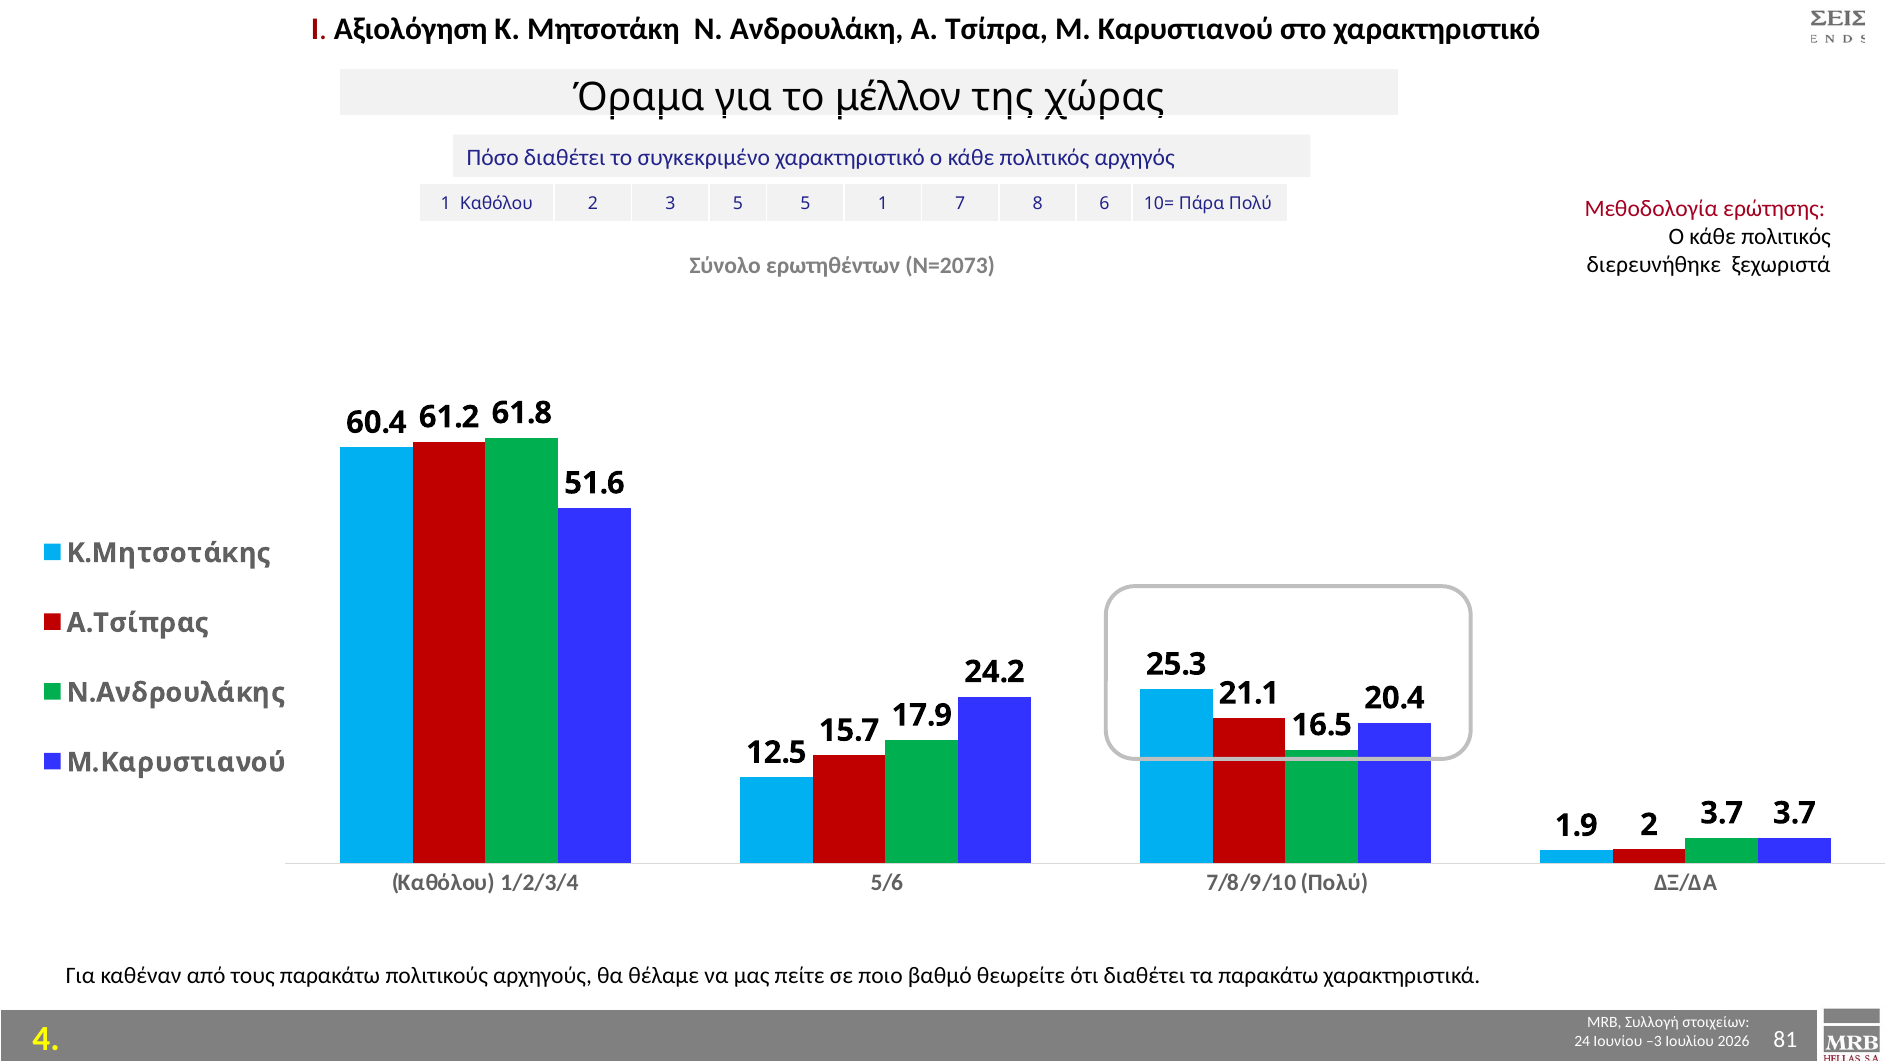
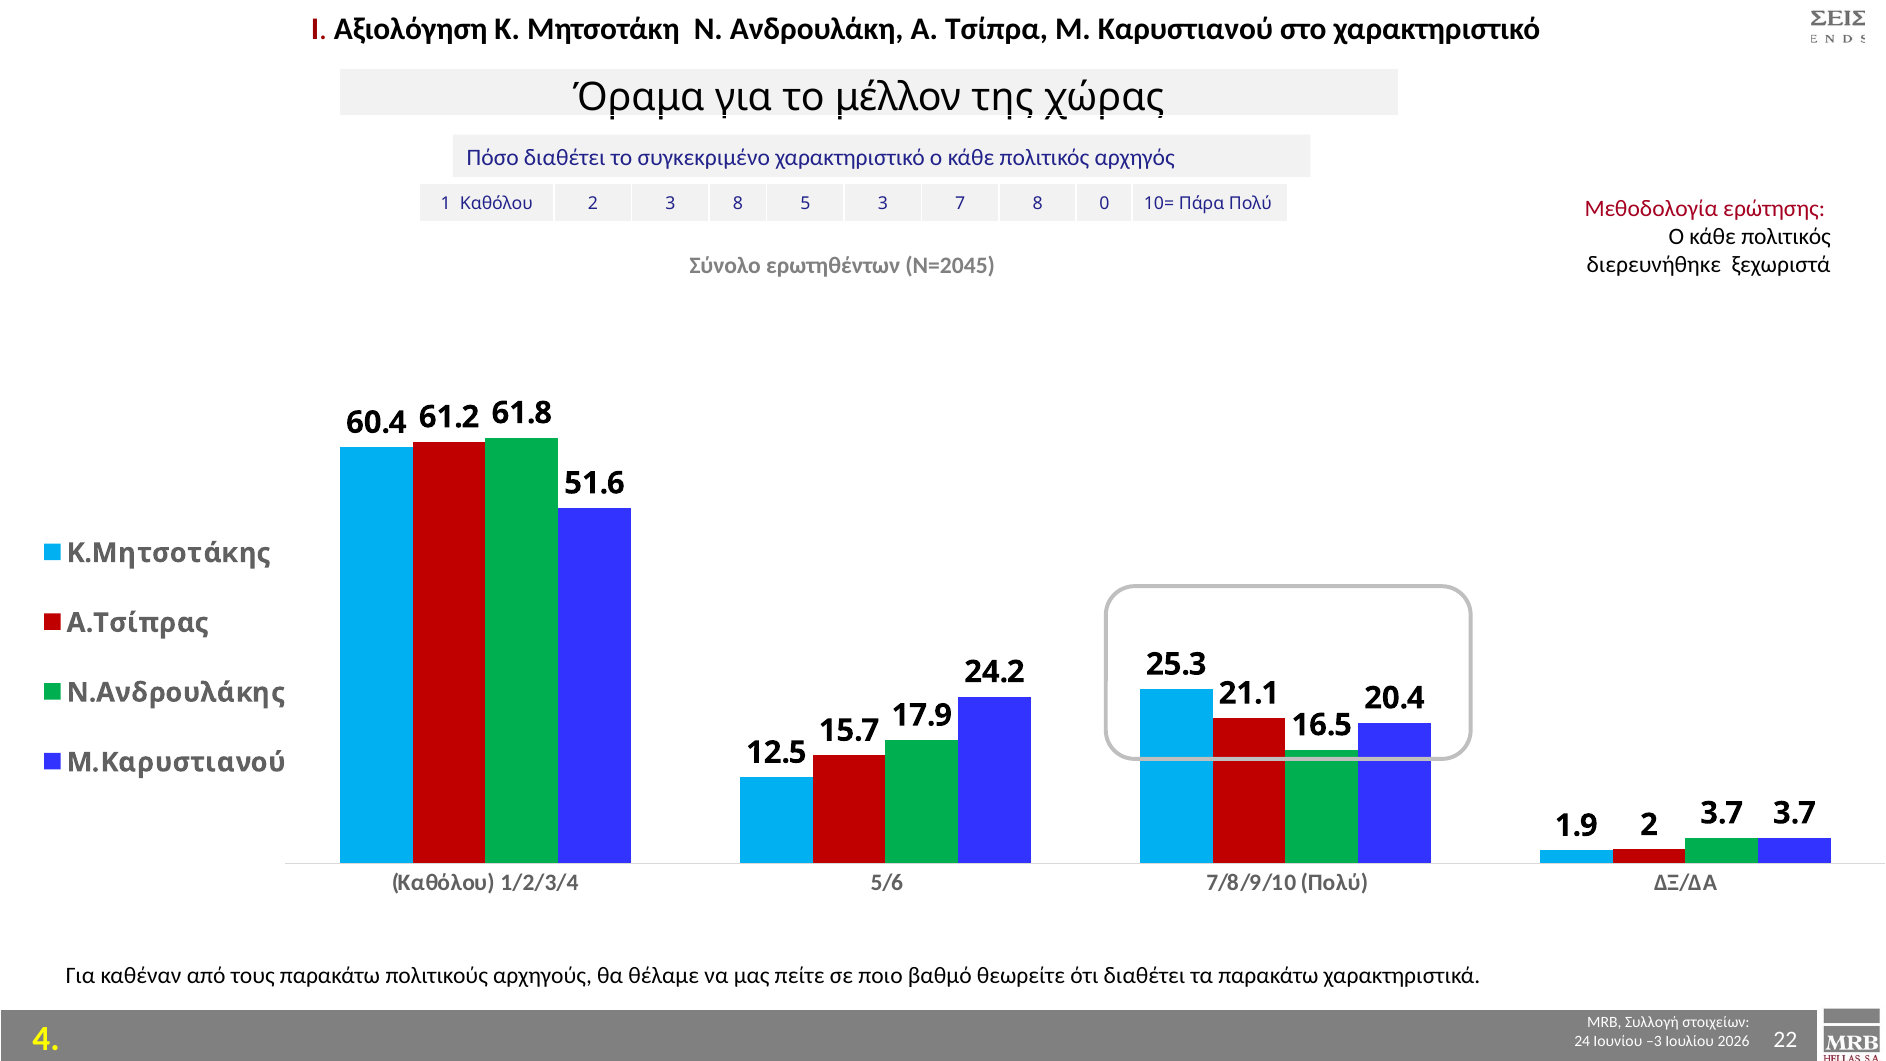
3 5: 5 -> 8 (738, 203)
5 1: 1 -> 3 (883, 203)
6: 6 -> 0 (1104, 203)
Ν=2073: Ν=2073 -> Ν=2045 (950, 265)
81: 81 -> 22 (1785, 1040)
